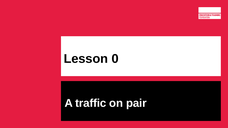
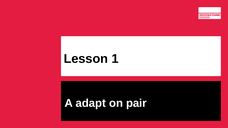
0: 0 -> 1 (115, 59)
traffic: traffic -> adapt (91, 103)
